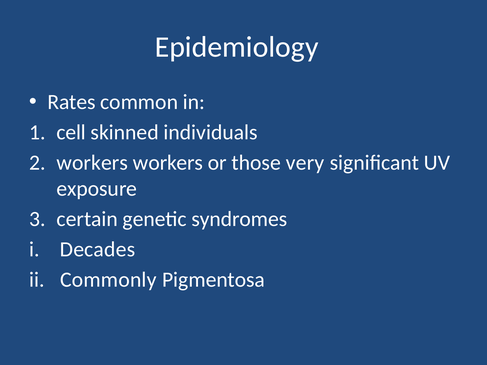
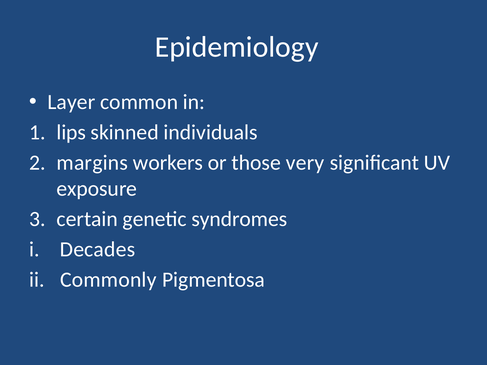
Rates: Rates -> Layer (71, 102)
cell: cell -> lips (71, 133)
workers: workers -> margins (92, 163)
